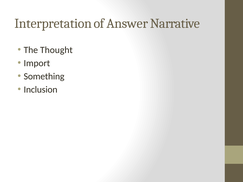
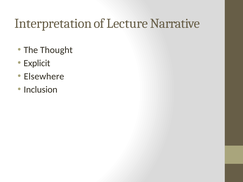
Answer: Answer -> Lecture (127, 23)
Import: Import -> Explicit (37, 63)
Something: Something -> Elsewhere (44, 76)
